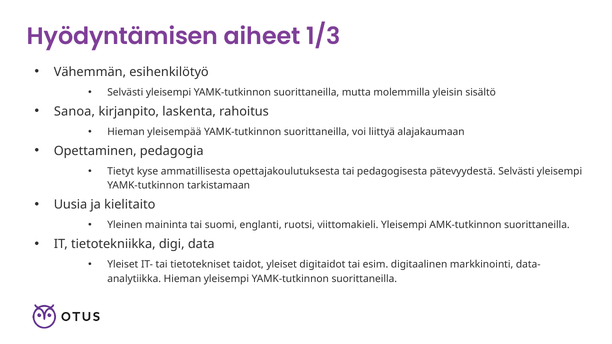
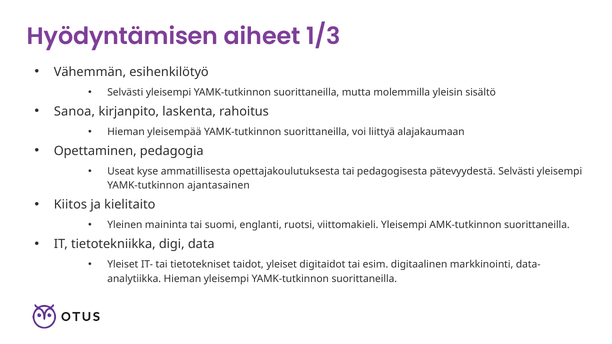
Tietyt: Tietyt -> Useat (121, 172)
tarkistamaan: tarkistamaan -> ajantasainen (219, 186)
Uusia: Uusia -> Kiitos (70, 205)
